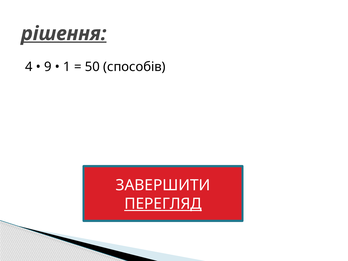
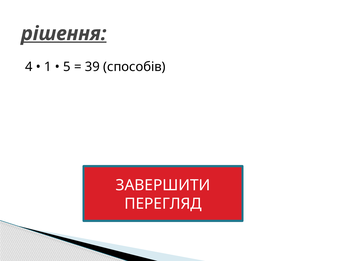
9: 9 -> 1 (48, 67)
1: 1 -> 5 (67, 67)
50: 50 -> 39 (92, 67)
ПЕРЕГЛЯД underline: present -> none (163, 204)
